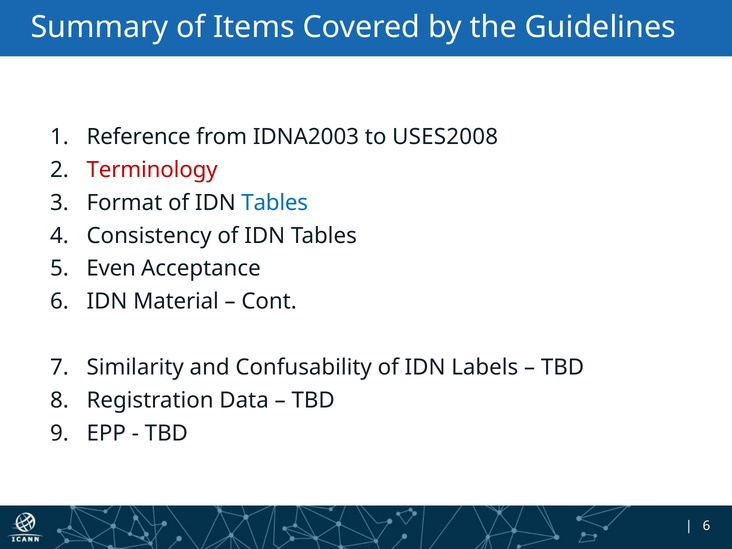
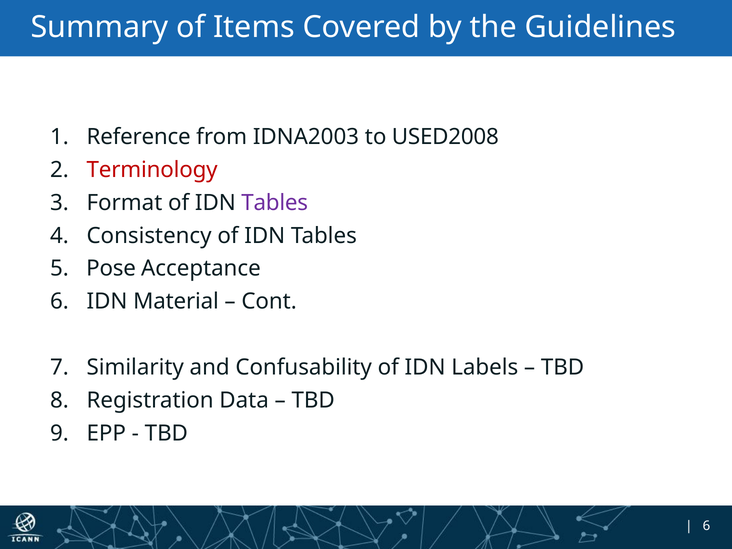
USES2008: USES2008 -> USED2008 (445, 137)
Tables colour: blue -> purple (275, 203)
Even: Even -> Pose (111, 269)
